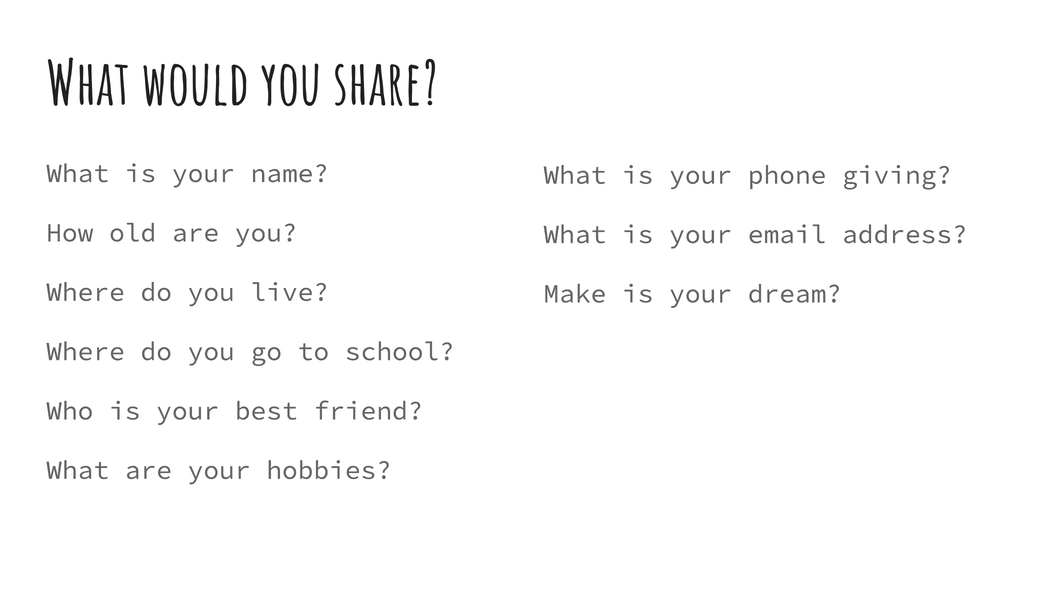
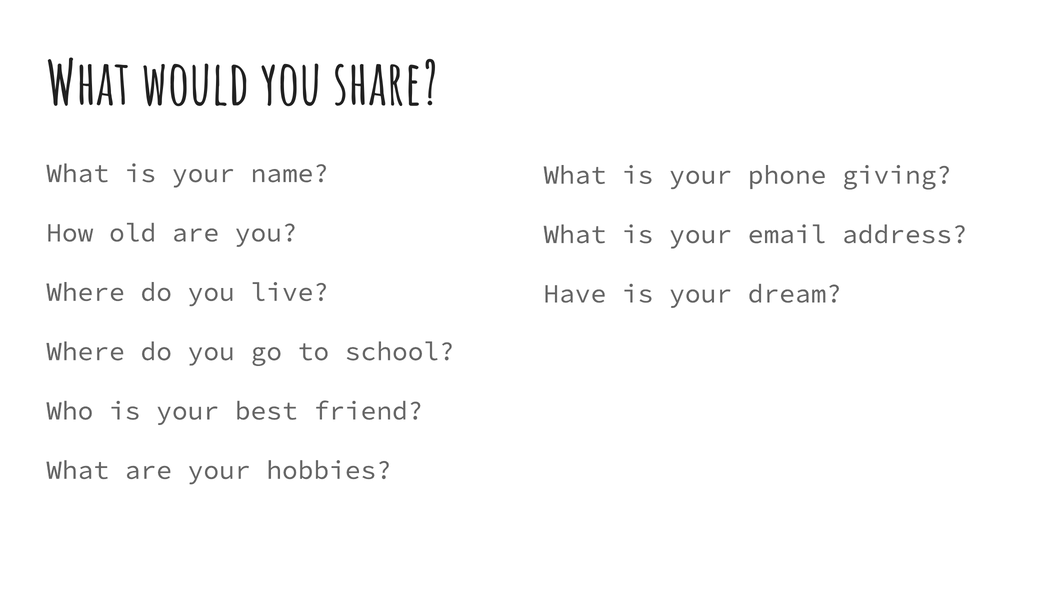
Make: Make -> Have (575, 294)
